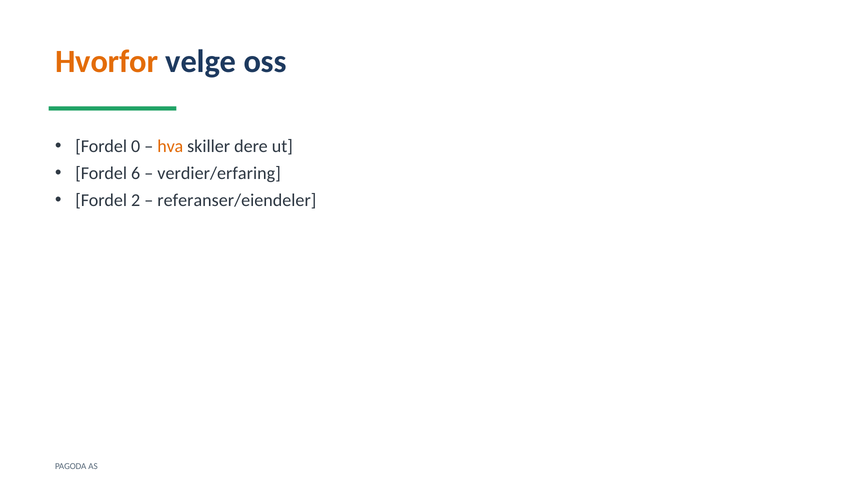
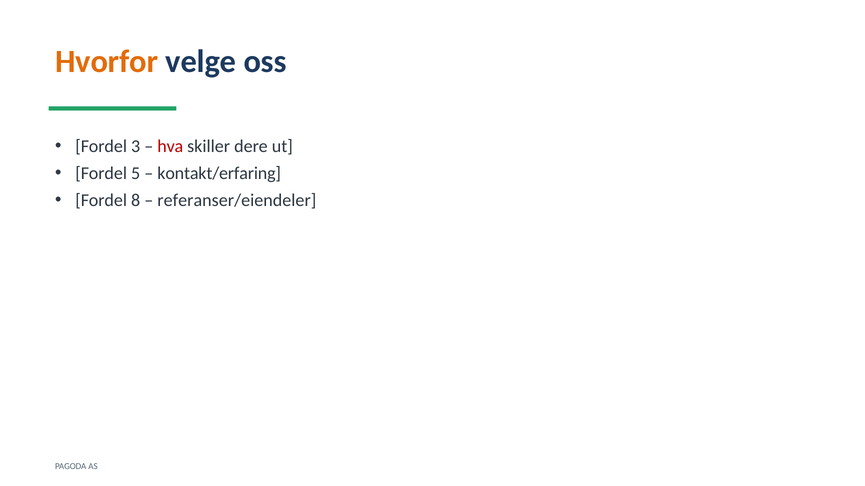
0: 0 -> 3 (136, 147)
hva colour: orange -> red (170, 147)
6: 6 -> 5 (136, 174)
verdier/erfaring: verdier/erfaring -> kontakt/erfaring (219, 174)
2: 2 -> 8 (136, 201)
